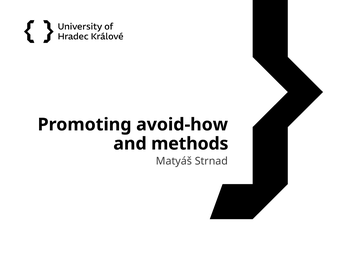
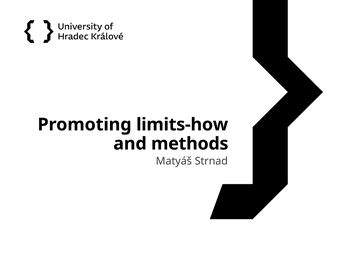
avoid-how: avoid-how -> limits-how (182, 125)
